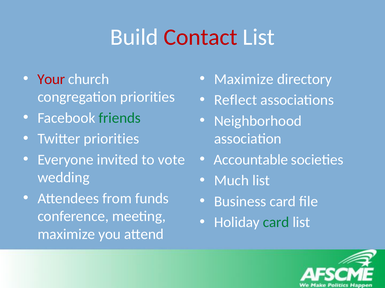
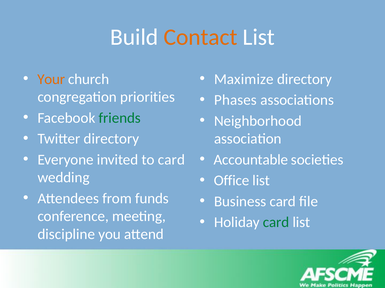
Contact colour: red -> orange (200, 37)
Your colour: red -> orange (51, 79)
Reflect: Reflect -> Phases (235, 100)
Twitter priorities: priorities -> directory (111, 139)
to vote: vote -> card (171, 160)
Much: Much -> Office (232, 181)
maximize: maximize -> discipline (66, 235)
